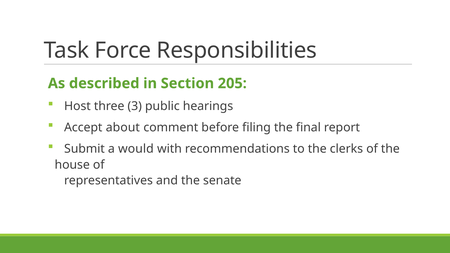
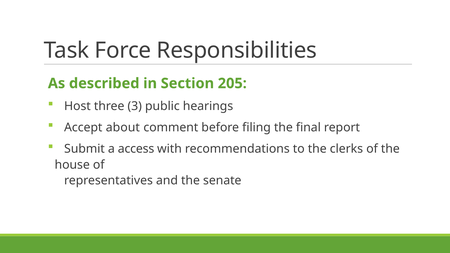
would: would -> access (136, 149)
